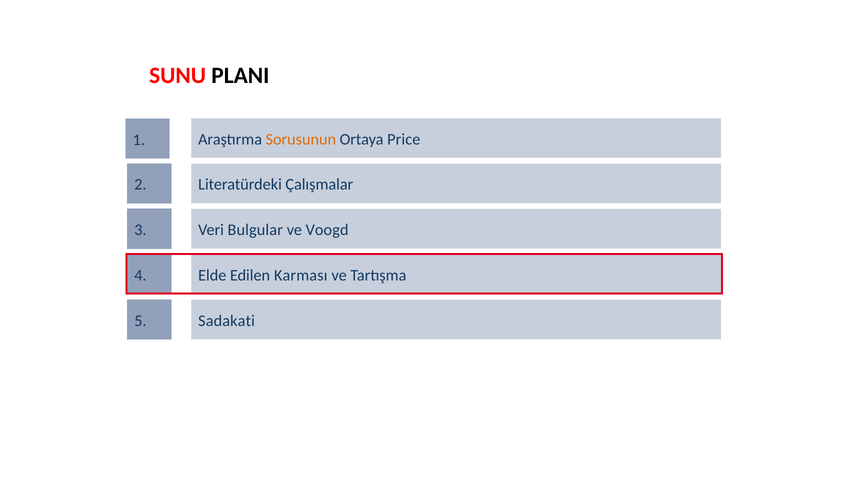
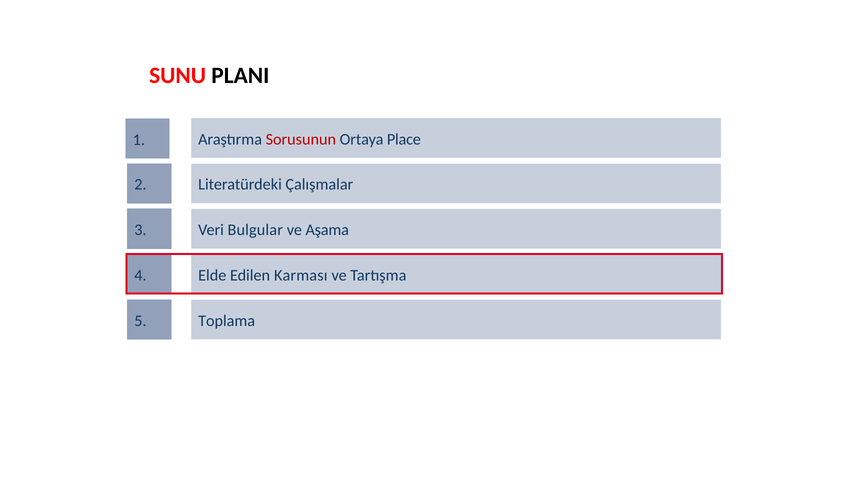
Sorusunun colour: orange -> red (301, 139)
Price: Price -> Place (404, 139)
Voogd: Voogd -> Aşama (327, 230)
Sadakati: Sadakati -> Toplama (227, 320)
